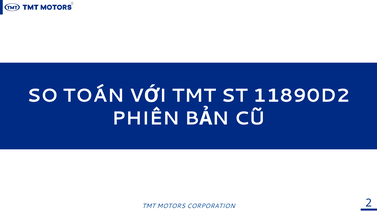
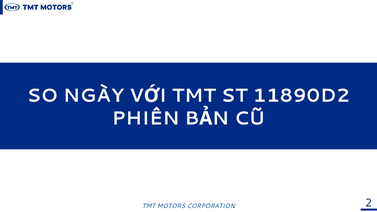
TOÁN: TOÁN -> NGÀY (93, 96)
